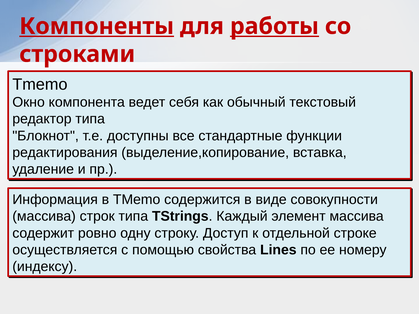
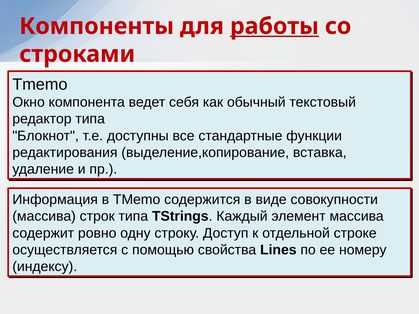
Компоненты underline: present -> none (97, 26)
